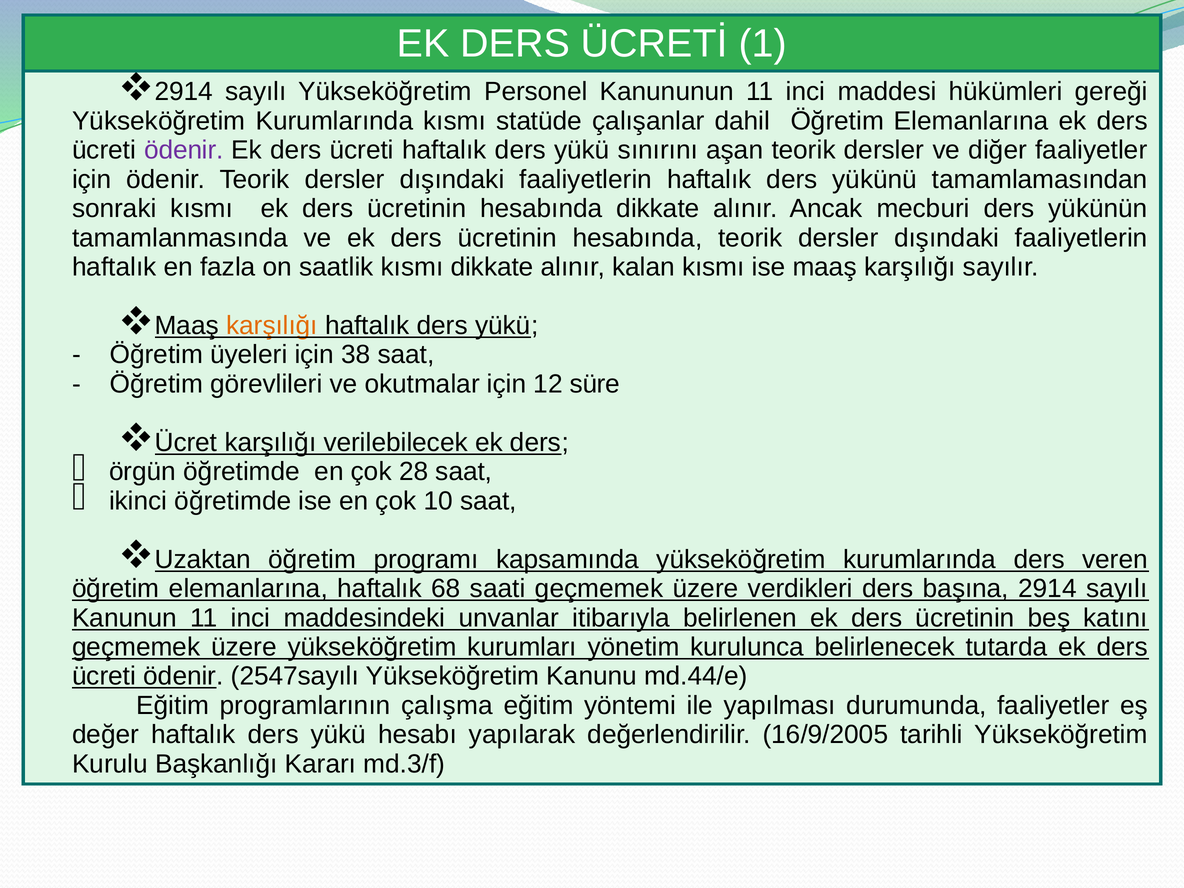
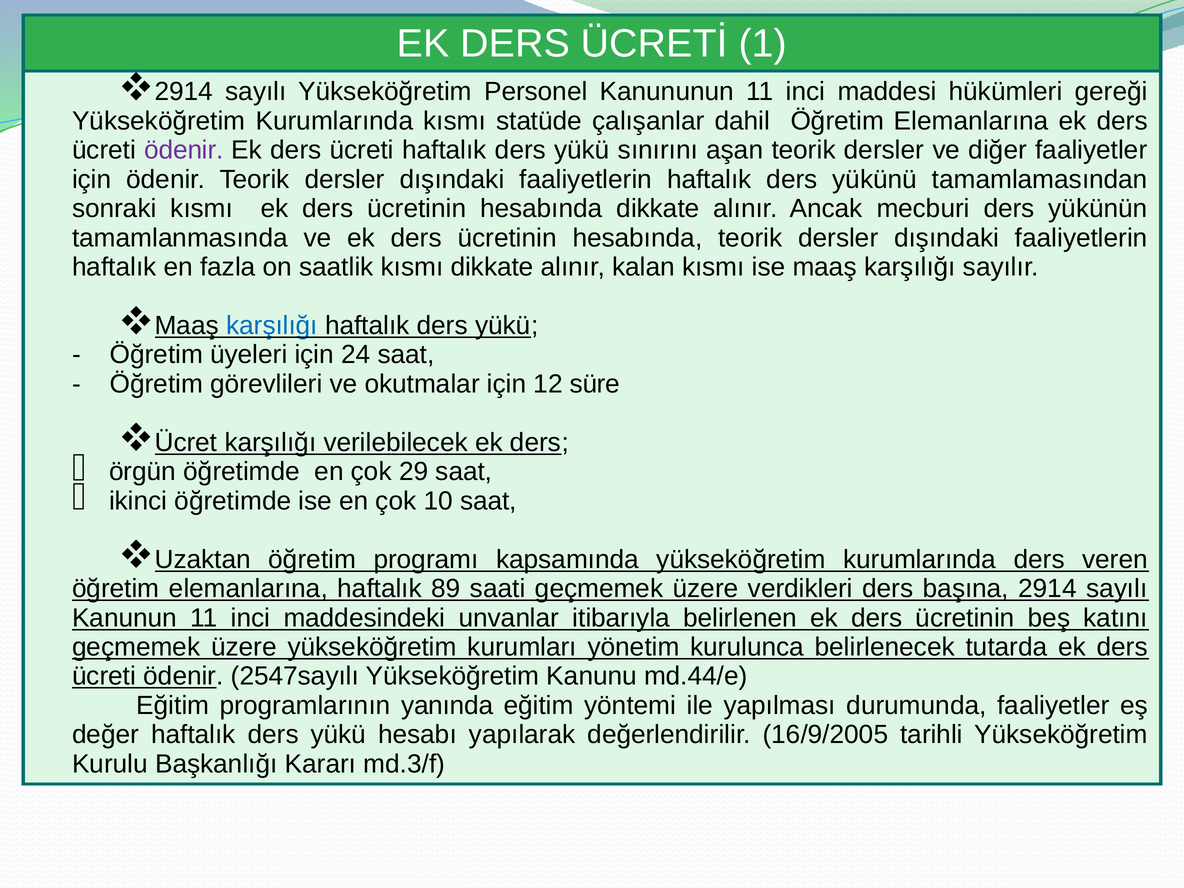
karşılığı colour: orange -> blue (272, 326)
38: 38 -> 24 (356, 355)
28: 28 -> 29 (414, 472)
68: 68 -> 89 (446, 589)
çalışma: çalışma -> yanında (447, 706)
